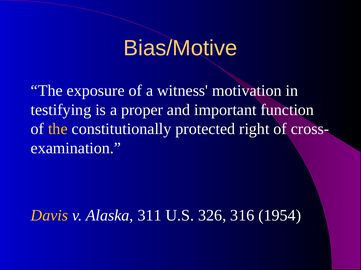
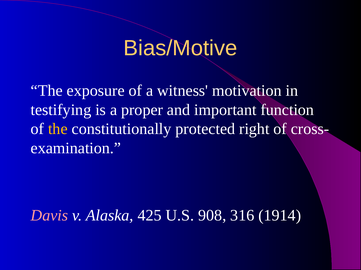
Davis colour: yellow -> pink (49, 216)
311: 311 -> 425 (150, 216)
326: 326 -> 908 (212, 216)
1954: 1954 -> 1914 (280, 216)
